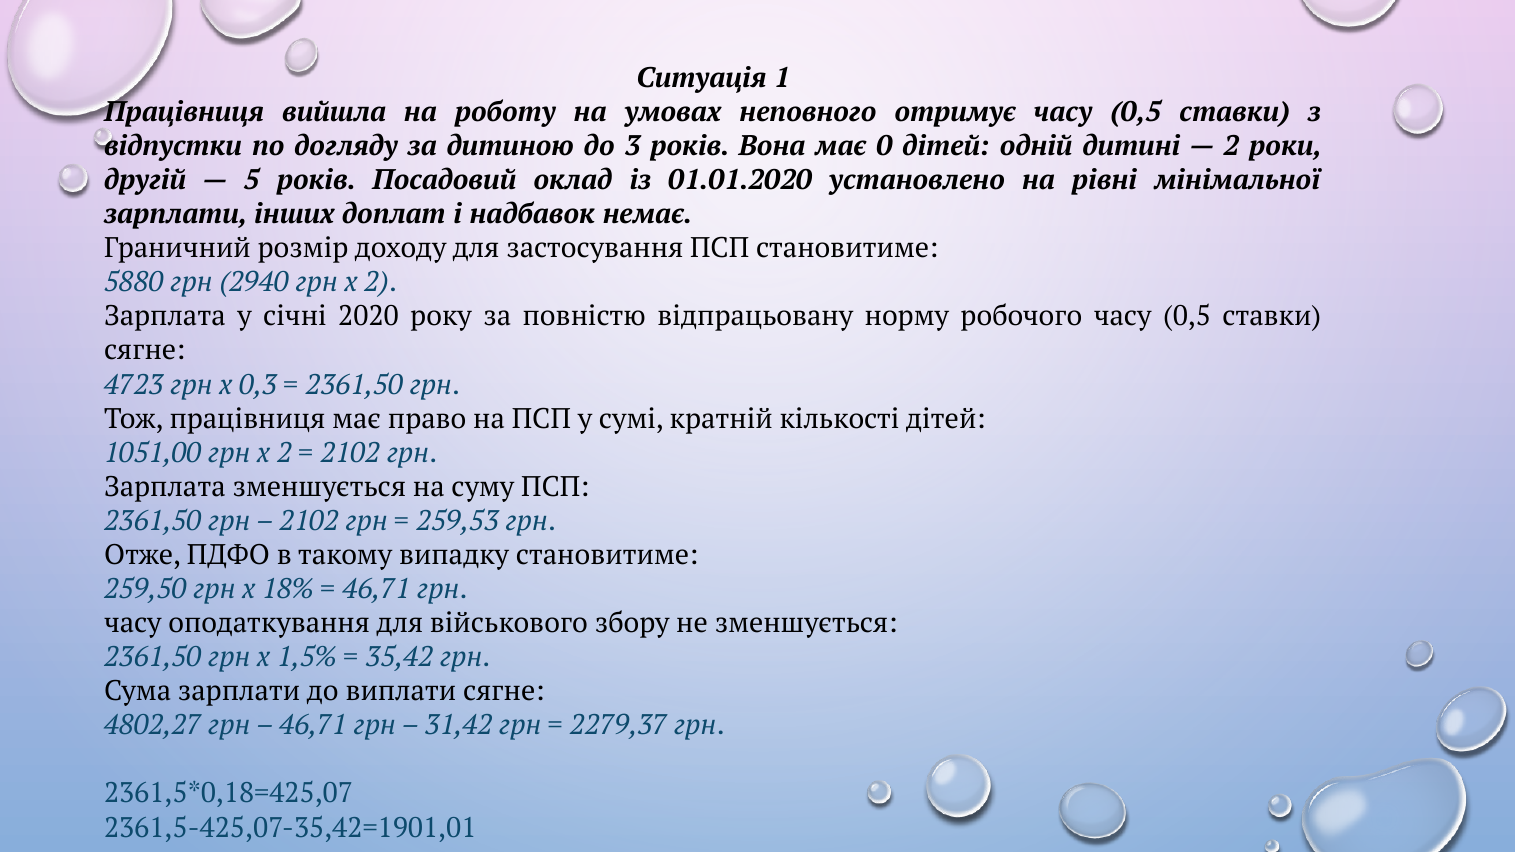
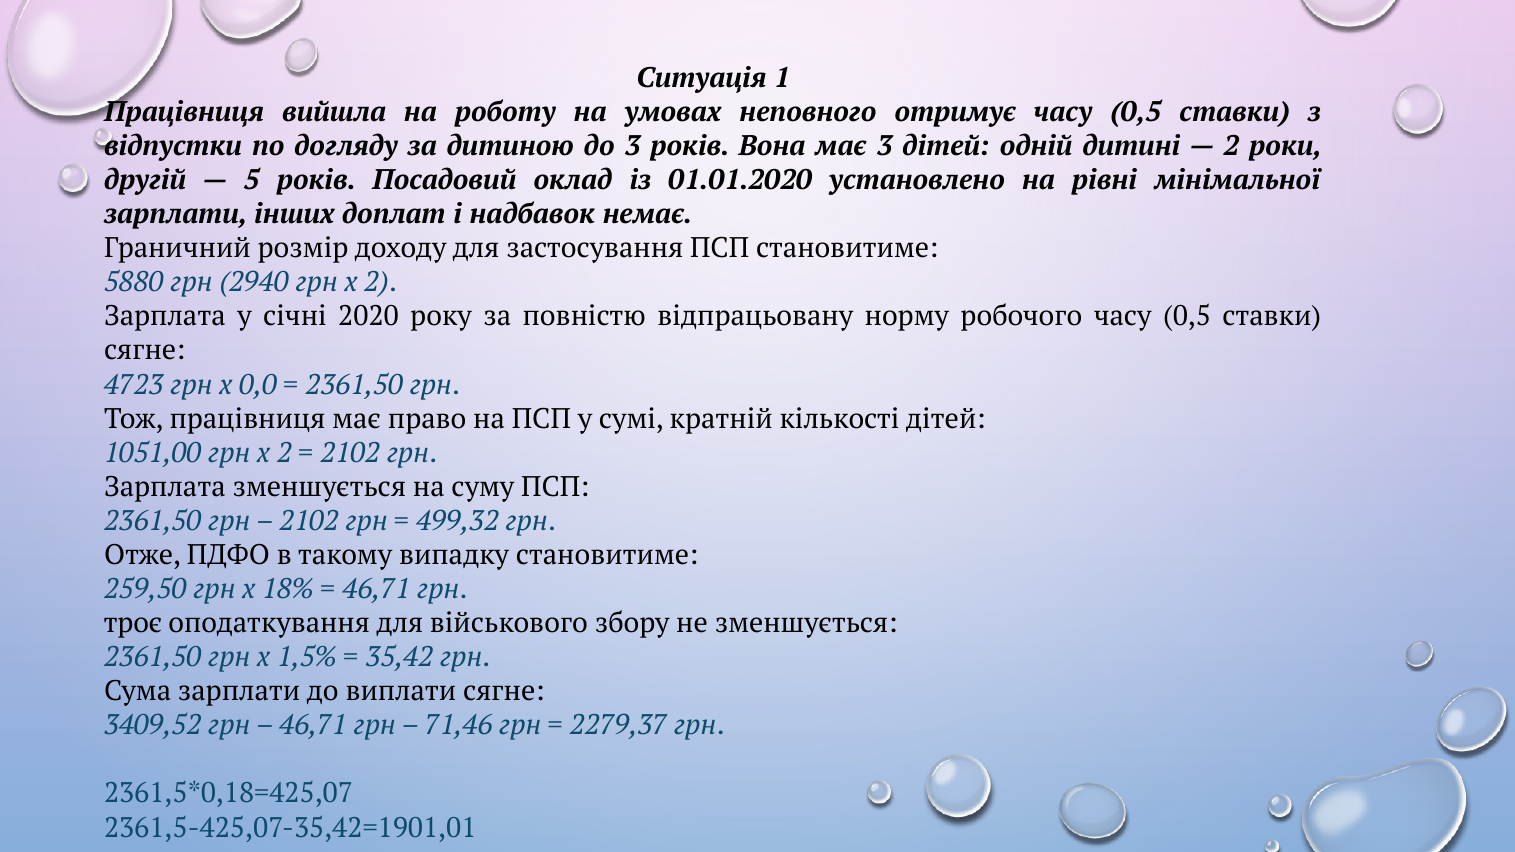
має 0: 0 -> 3 (885, 146)
0,3: 0,3 -> 0,0 (258, 385)
259,53: 259,53 -> 499,32 (458, 521)
часу: часу -> троє (133, 623)
4802,27: 4802,27 -> 3409,52 (153, 726)
31,42: 31,42 -> 71,46 (459, 726)
